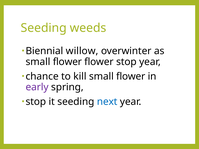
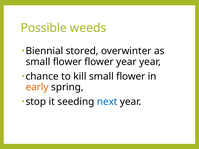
Seeding: Seeding -> Possible (44, 28)
willow: willow -> stored (82, 51)
flower stop: stop -> year (126, 62)
early colour: purple -> orange (37, 87)
